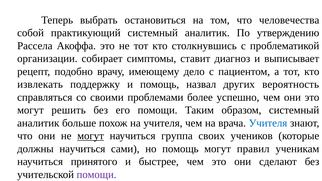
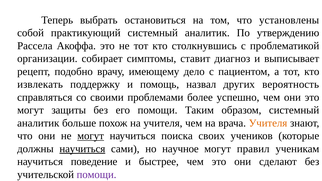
человечества: человечества -> установлены (289, 20)
решить: решить -> защиты (69, 110)
Учителя colour: blue -> orange (268, 123)
группа: группа -> поиска (177, 136)
научиться underline: none -> present (82, 149)
но помощь: помощь -> научное (180, 149)
принятого: принятого -> поведение (94, 162)
